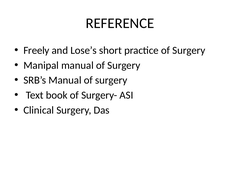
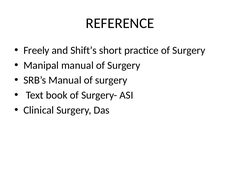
Lose’s: Lose’s -> Shift’s (84, 50)
